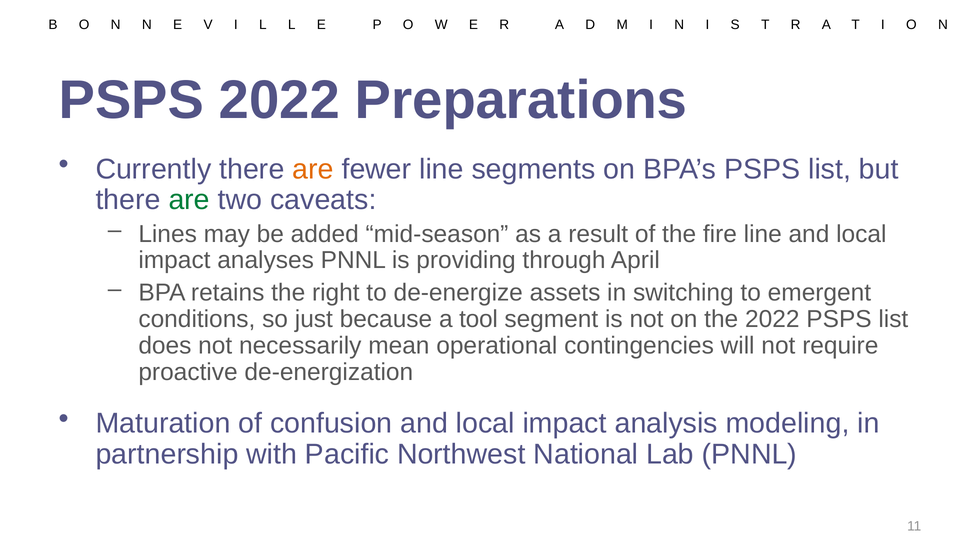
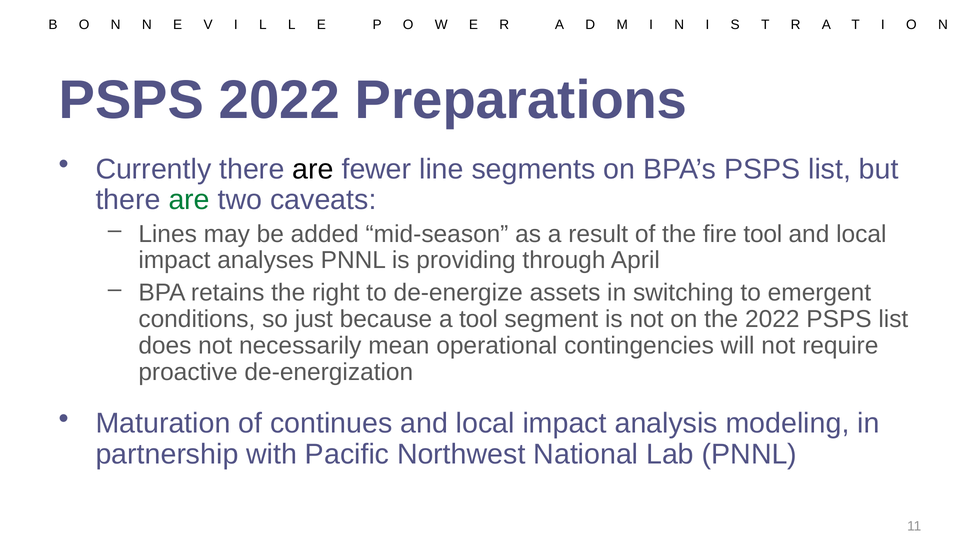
are colour: orange -> black (313, 169)
fire line: line -> tool (763, 234)
confusion: confusion -> continues (331, 424)
